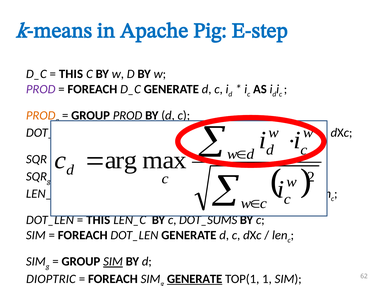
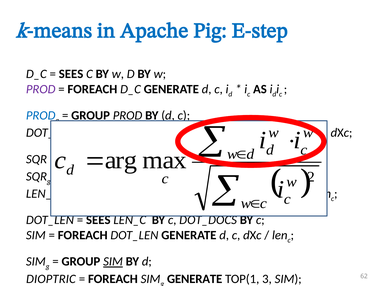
THIS: THIS -> SEES (71, 74)
PROD colour: orange -> blue (41, 115)
THIS: THIS -> SEES (98, 220)
DOT_SUMS: DOT_SUMS -> DOT_DOCS (208, 220)
GENERATE underline: present -> none (195, 279)
1: 1 -> 3 (267, 279)
